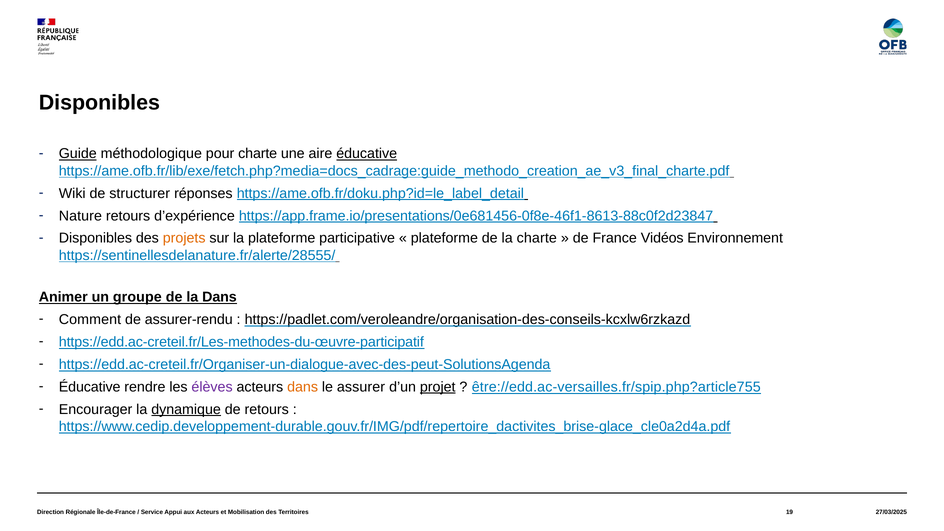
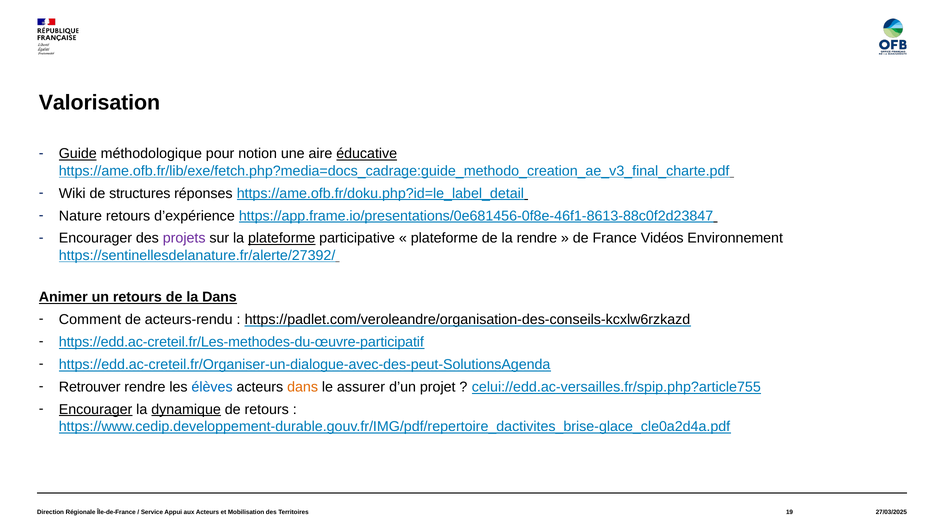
Disponibles: Disponibles -> Valorisation (99, 103)
pour charte: charte -> notion (258, 154)
structurer: structurer -> structures (140, 193)
Disponibles: Disponibles -> Encourager (95, 238)
projets colour: orange -> purple (184, 238)
plateforme underline: none -> present (282, 238)
la charte: charte -> rendre (537, 238)
https://sentinellesdelanature.fr/alerte/28555/: https://sentinellesdelanature.fr/alerte/28555/ -> https://sentinellesdelanature.fr/alerte/27392/ (197, 255)
un groupe: groupe -> retours (137, 297)
assurer-rendu: assurer-rendu -> acteurs-rendu (189, 320)
Éducative: Éducative -> Retrouver (90, 387)
élèves colour: purple -> blue (212, 387)
projet underline: present -> none (438, 387)
être://edd.ac-versailles.fr/spip.php?article755: être://edd.ac-versailles.fr/spip.php?article755 -> celui://edd.ac-versailles.fr/spip.php?article755 (616, 387)
Encourager underline: none -> present (96, 409)
